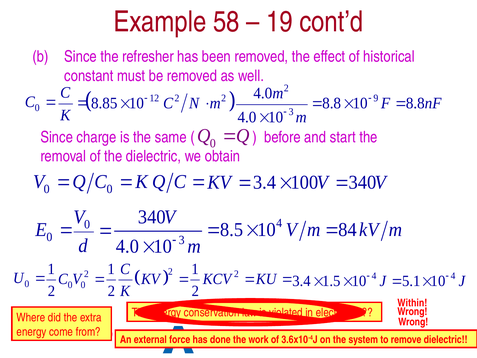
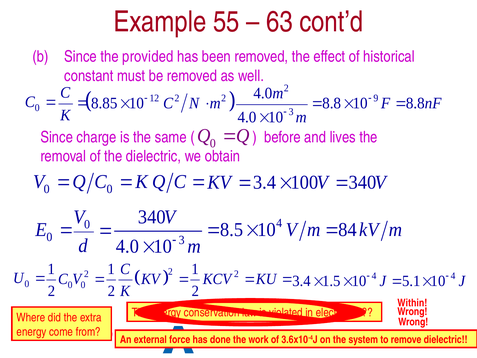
58: 58 -> 55 (226, 22)
19: 19 -> 63 (279, 22)
refresher: refresher -> provided (148, 57)
start: start -> lives (343, 137)
